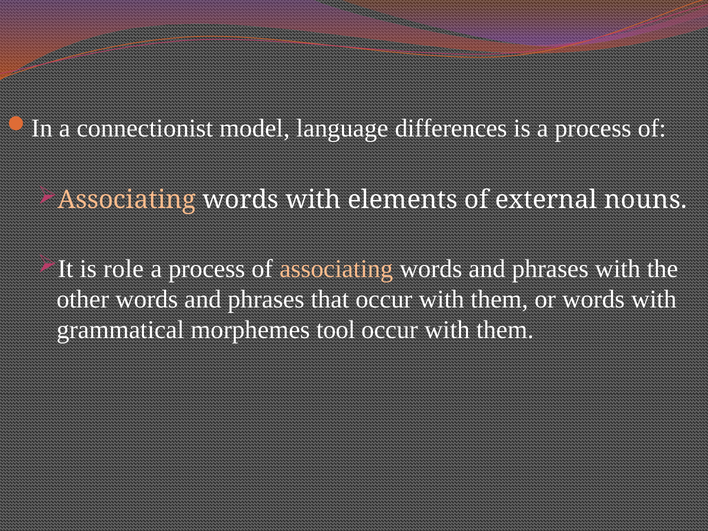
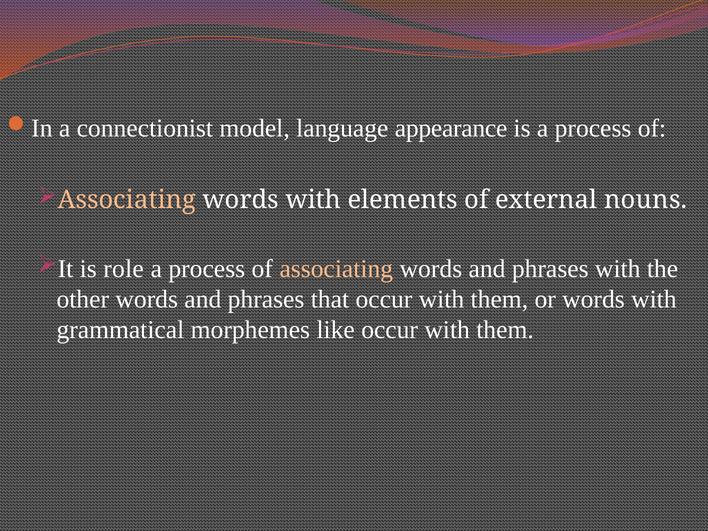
differences: differences -> appearance (451, 128)
tool: tool -> like (336, 330)
